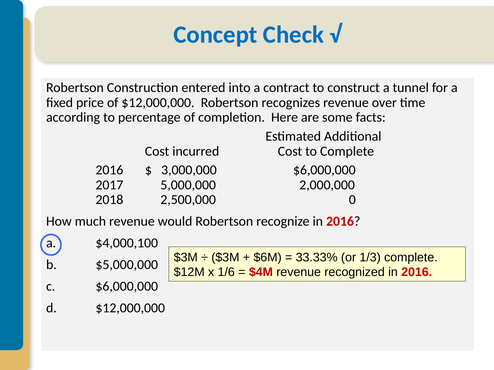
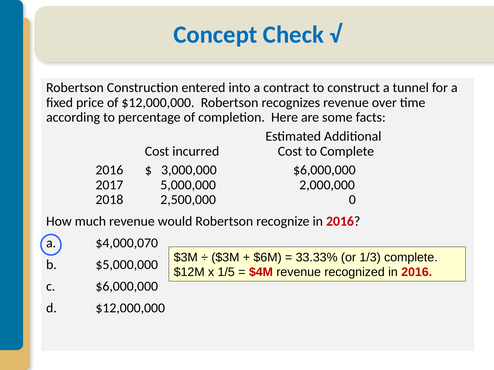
$4,000,100: $4,000,100 -> $4,000,070 (127, 243)
1/6: 1/6 -> 1/5 (226, 273)
